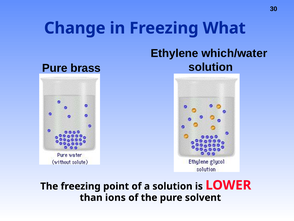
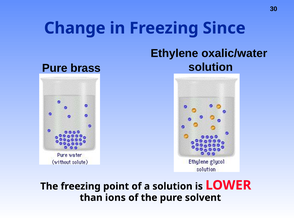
What: What -> Since (224, 28)
which/water: which/water -> oxalic/water (234, 53)
